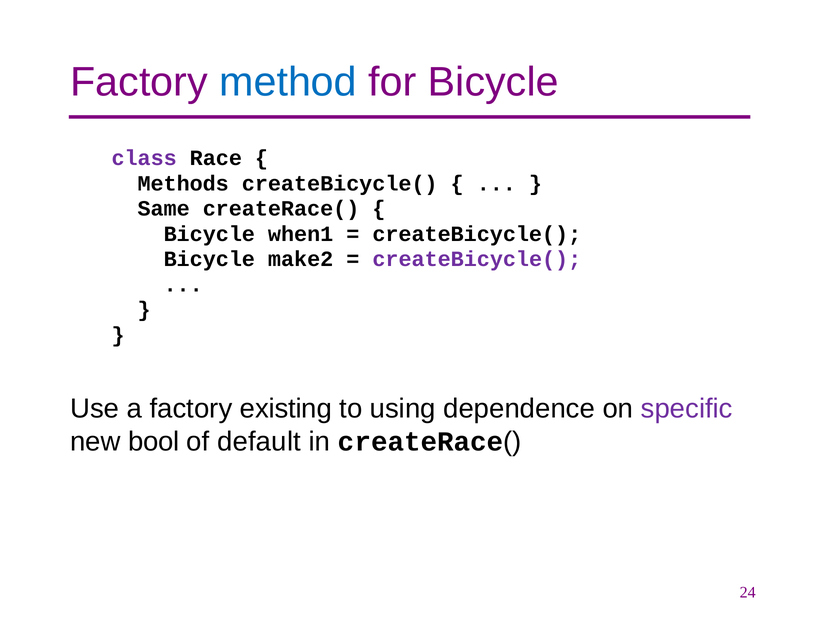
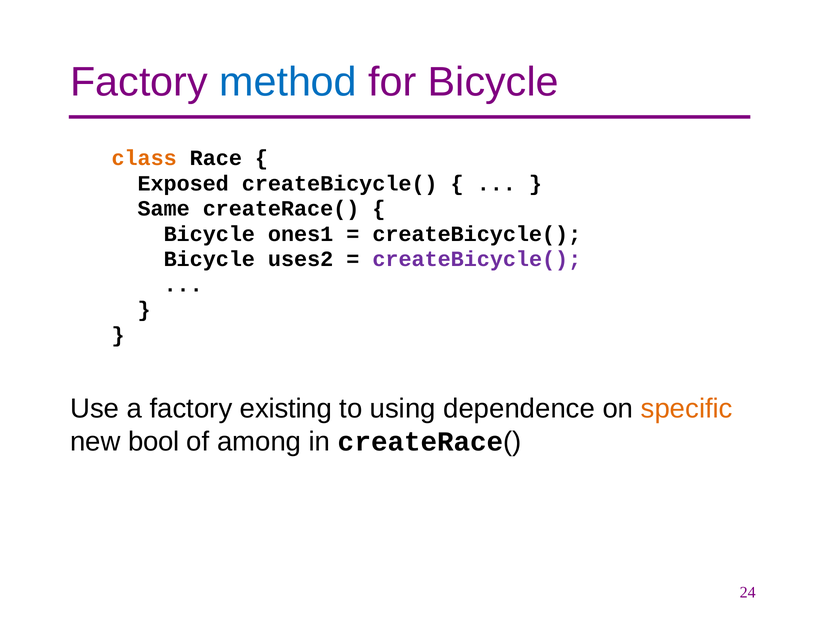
class colour: purple -> orange (144, 158)
Methods: Methods -> Exposed (183, 184)
when1: when1 -> ones1 (301, 234)
make2: make2 -> uses2 (301, 259)
specific colour: purple -> orange (687, 409)
default: default -> among (259, 442)
